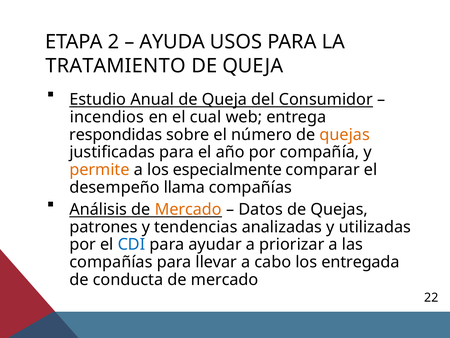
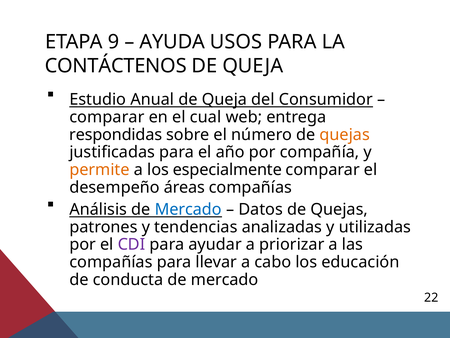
2: 2 -> 9 (113, 42)
TRATAMIENTO: TRATAMIENTO -> CONTÁCTENOS (116, 66)
incendios: incendios -> comparar (107, 117)
llama: llama -> áreas (184, 187)
Mercado colour: orange -> blue (188, 209)
CDI colour: blue -> purple (132, 244)
entregada: entregada -> educación (360, 262)
